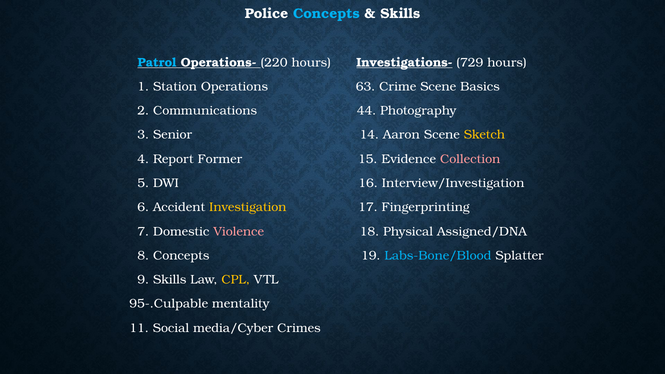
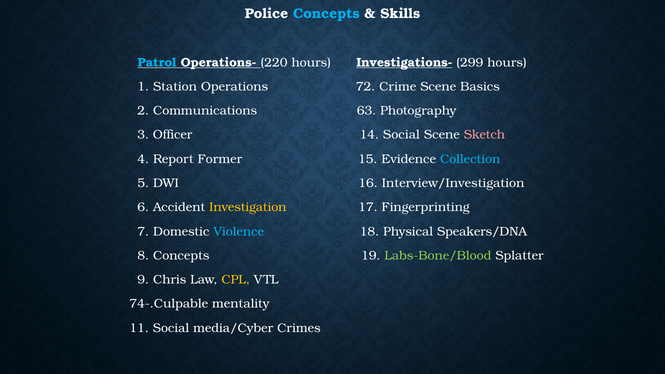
729: 729 -> 299 (470, 63)
63: 63 -> 72 (366, 87)
44: 44 -> 63 (366, 111)
Senior: Senior -> Officer (173, 135)
14 Aaron: Aaron -> Social (401, 135)
Sketch colour: yellow -> pink (484, 135)
Collection colour: pink -> light blue (470, 159)
Violence colour: pink -> light blue (239, 231)
Assigned/DNA: Assigned/DNA -> Speakers/DNA (482, 231)
Labs-Bone/Blood colour: light blue -> light green (438, 256)
9 Skills: Skills -> Chris (170, 280)
95-.Culpable: 95-.Culpable -> 74-.Culpable (169, 304)
